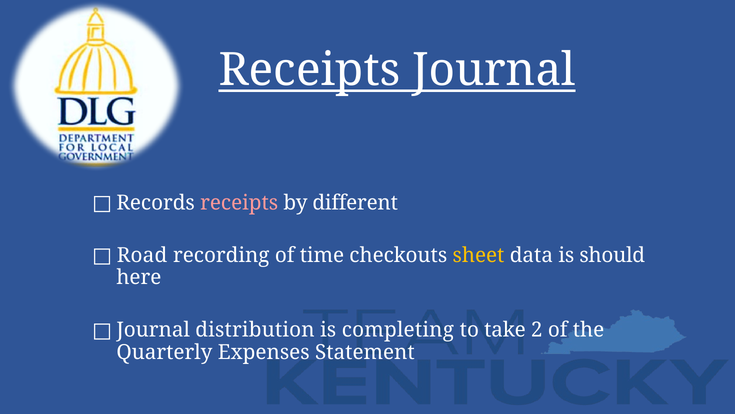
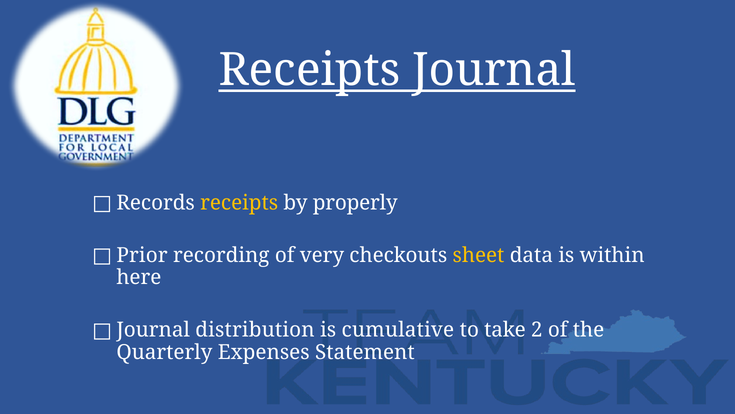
receipts colour: pink -> yellow (239, 203)
different: different -> properly (355, 203)
Road: Road -> Prior (142, 255)
time: time -> very (322, 255)
should: should -> within (612, 255)
completing: completing -> cumulative (398, 330)
